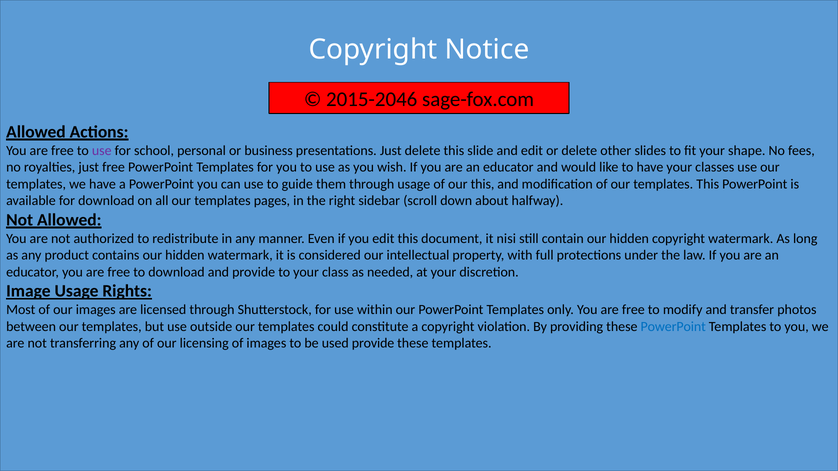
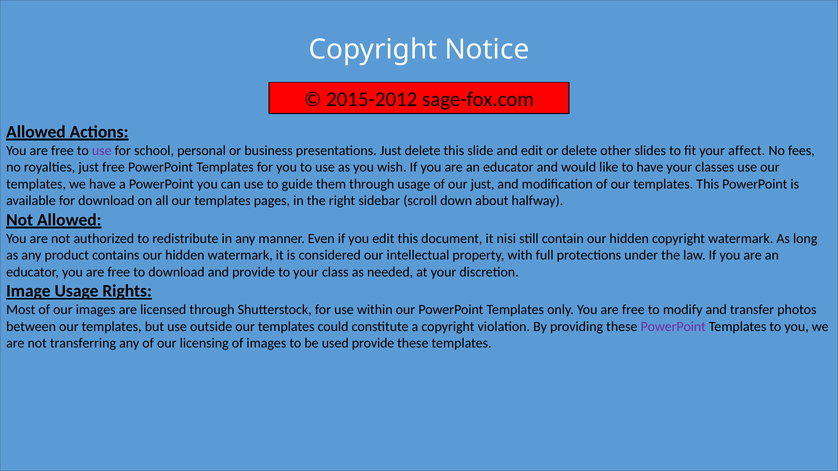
2015-2046: 2015-2046 -> 2015-2012 (372, 99)
shape: shape -> affect (747, 151)
our this: this -> just (483, 184)
PowerPoint colour: blue -> purple (673, 327)
